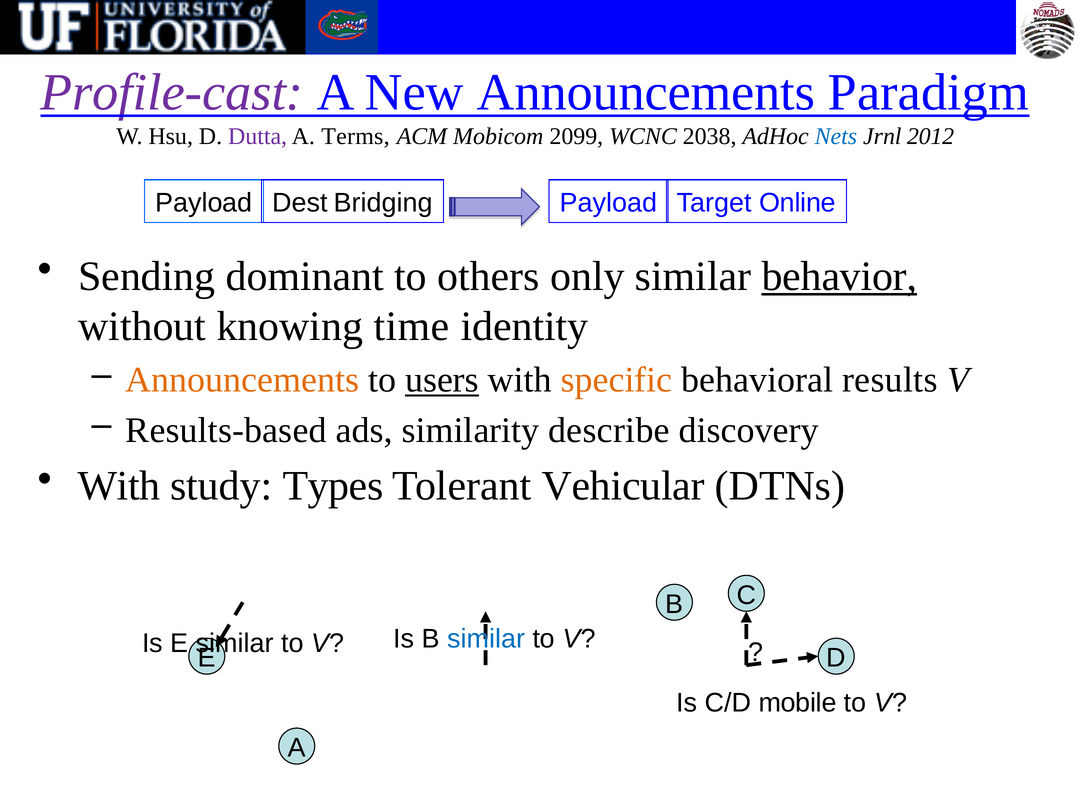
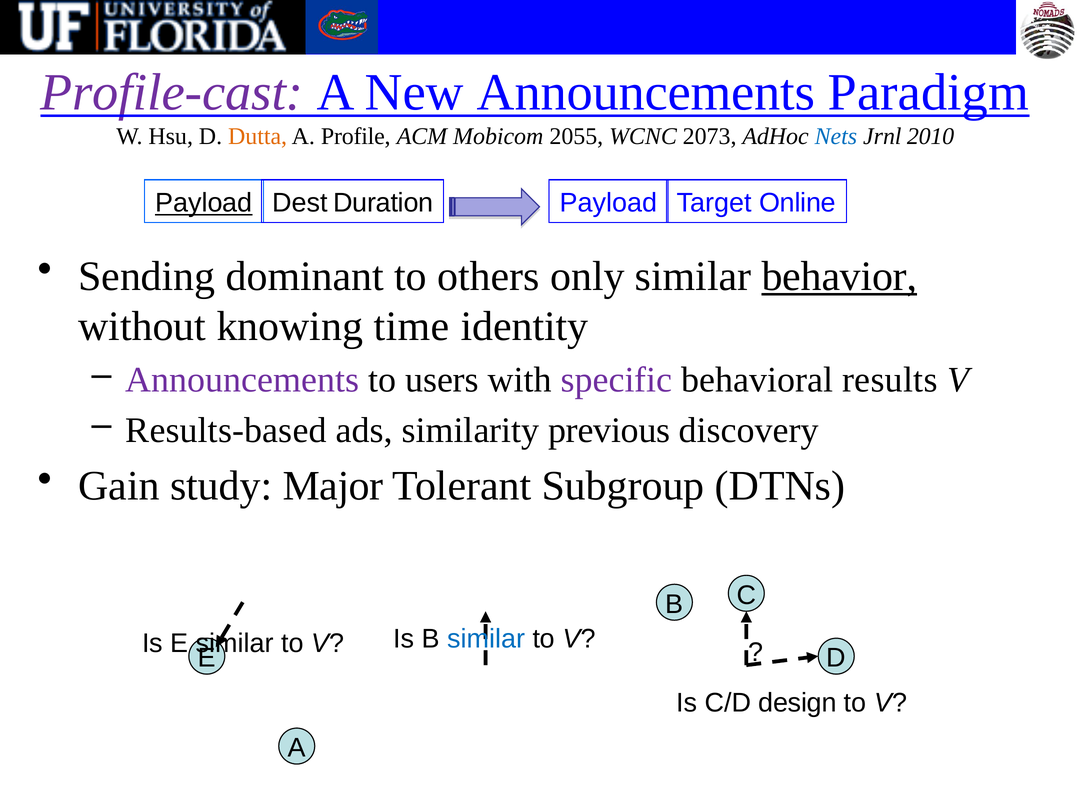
Dutta colour: purple -> orange (258, 137)
Terms: Terms -> Profile (356, 137)
2099: 2099 -> 2055 (576, 137)
2038: 2038 -> 2073 (710, 137)
2012: 2012 -> 2010 (931, 137)
Payload underline: none -> present (204, 203)
Bridging: Bridging -> Duration (383, 203)
Announcements colour: orange -> purple (242, 380)
users underline: present -> none (442, 380)
specific colour: orange -> purple (617, 380)
describe: describe -> previous (609, 431)
With: With -> Gain (119, 486)
Types: Types -> Major (333, 486)
Vehicular: Vehicular -> Subgroup (623, 486)
mobile: mobile -> design (798, 703)
